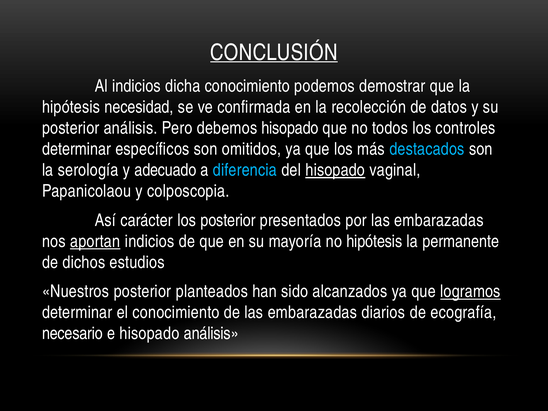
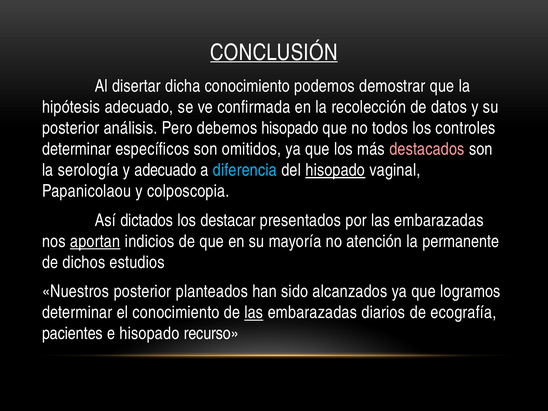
Al indicios: indicios -> disertar (136, 86)
hipótesis necesidad: necesidad -> adecuado (139, 107)
destacados colour: light blue -> pink (427, 149)
carácter: carácter -> dictados (147, 220)
los posterior: posterior -> destacar (228, 220)
no hipótesis: hipótesis -> atención (374, 241)
logramos underline: present -> none (470, 292)
las underline: none -> present (254, 313)
necesario: necesario -> pacientes (72, 334)
hisopado análisis: análisis -> recurso (211, 334)
